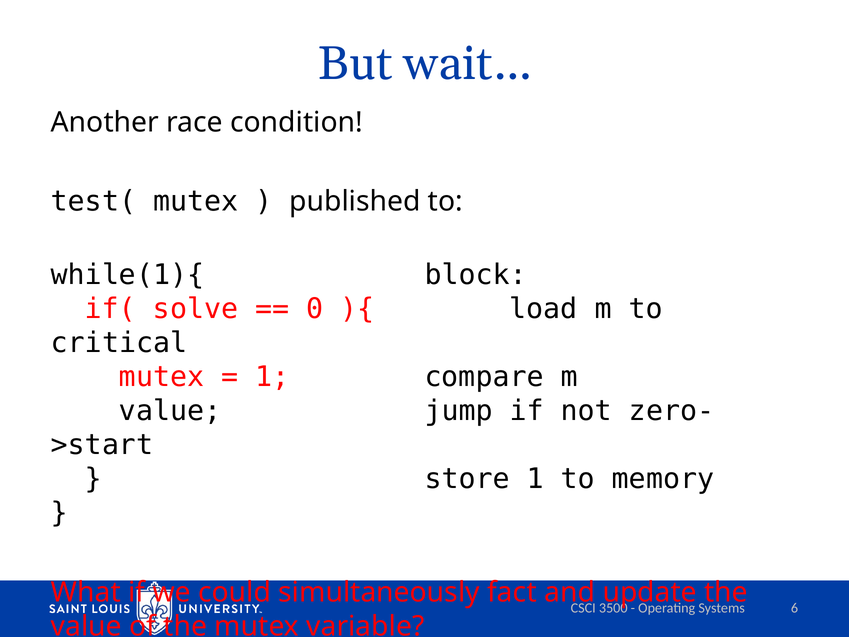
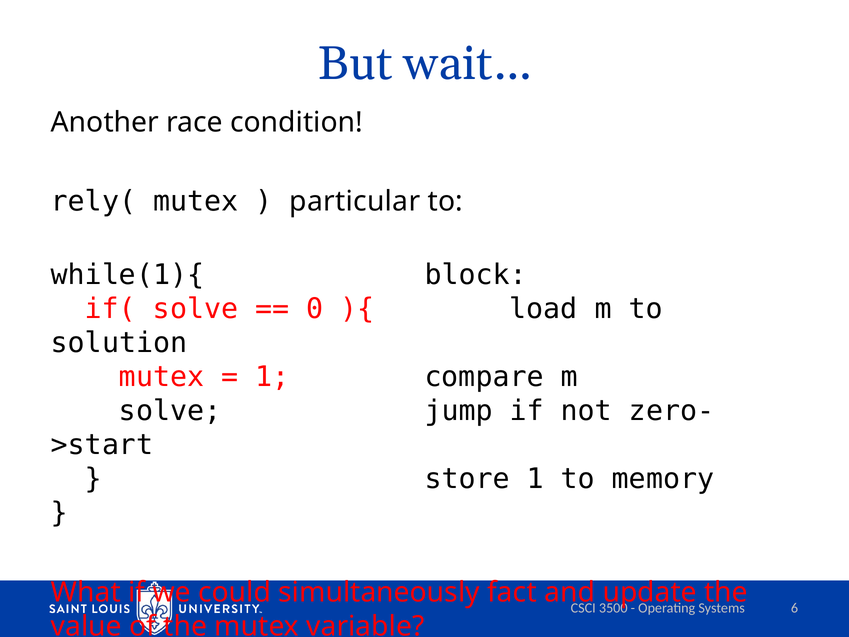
test(: test( -> rely( (94, 201)
published: published -> particular (355, 201)
critical: critical -> solution (119, 343)
value: value -> solve (170, 411)
